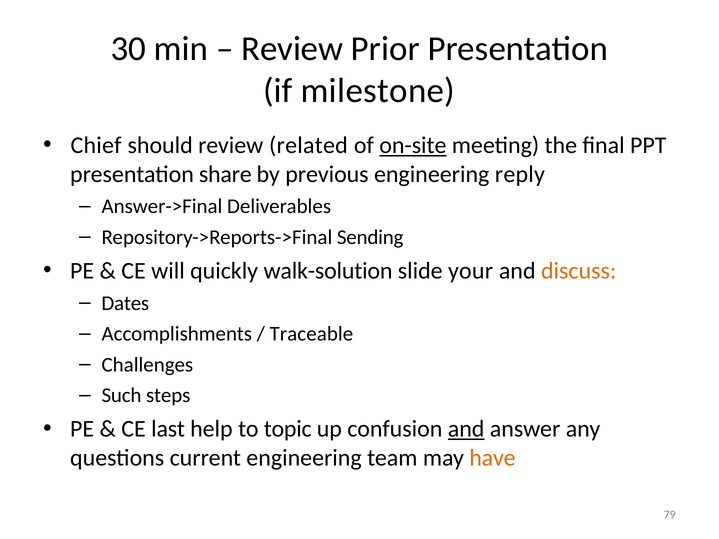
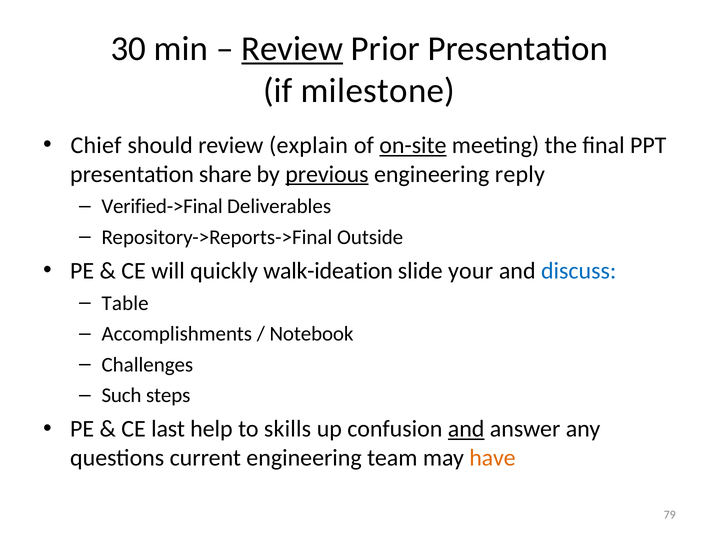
Review underline: none -> present (292, 49)
related: related -> explain (308, 145)
previous underline: none -> present (327, 174)
Answer->Final: Answer->Final -> Verified->Final (162, 207)
Sending: Sending -> Outside (370, 237)
walk-solution: walk-solution -> walk-ideation (328, 271)
discuss colour: orange -> blue (579, 271)
Dates: Dates -> Table (125, 303)
Traceable: Traceable -> Notebook (312, 334)
topic: topic -> skills (288, 429)
